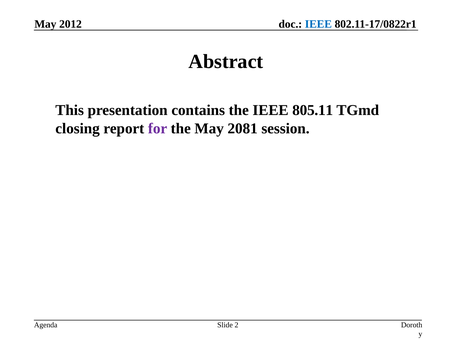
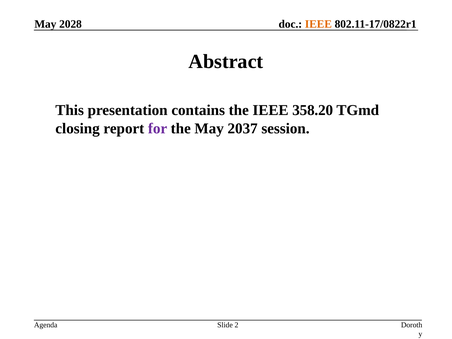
2012: 2012 -> 2028 (71, 24)
IEEE colour: blue -> orange (318, 24)
805.11: 805.11 -> 358.20 (313, 110)
2081: 2081 -> 2037 (243, 128)
